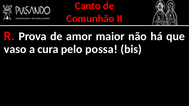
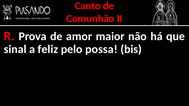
vaso: vaso -> sinal (15, 49)
cura: cura -> feliz (48, 49)
